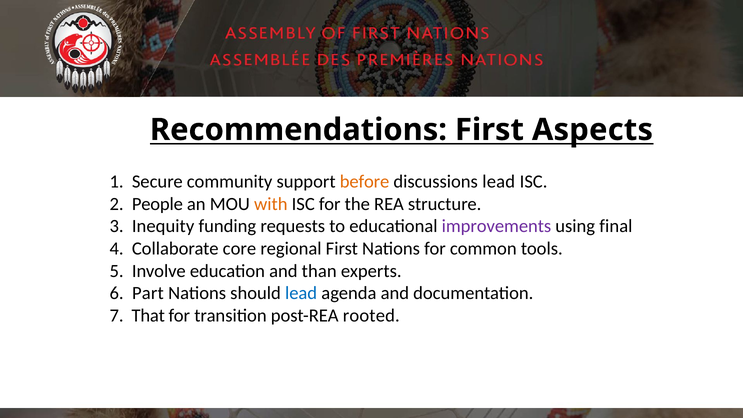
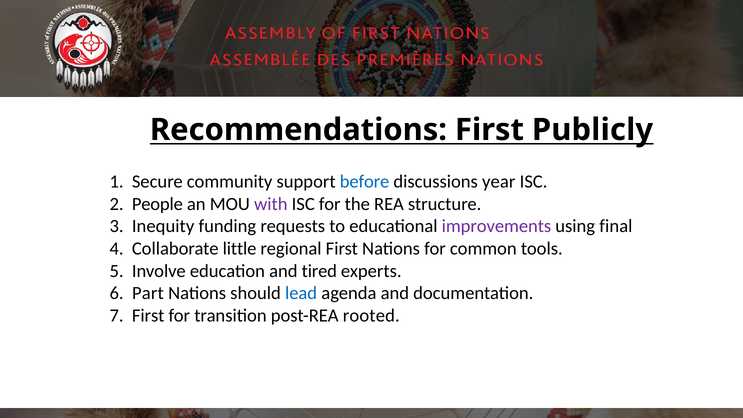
Aspects: Aspects -> Publicly (593, 130)
before colour: orange -> blue (365, 182)
discussions lead: lead -> year (499, 182)
with colour: orange -> purple (271, 204)
core: core -> little (240, 249)
than: than -> tired (319, 271)
That: That -> First (148, 315)
